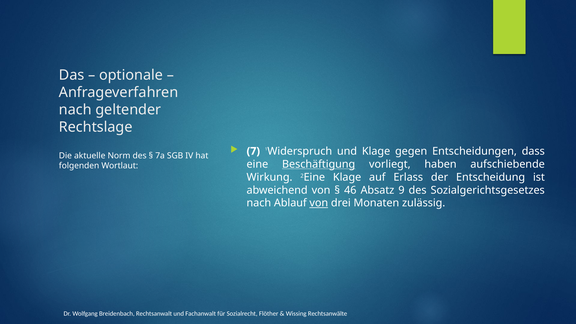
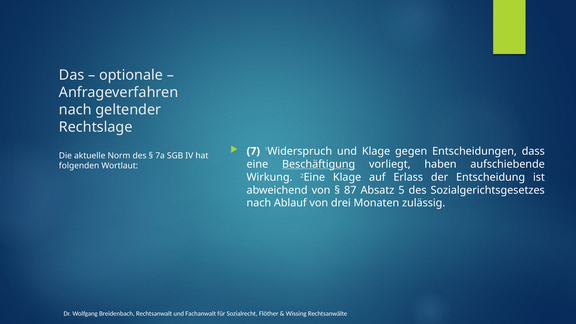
46: 46 -> 87 (350, 190)
9: 9 -> 5 (401, 190)
von underline: present -> none (319, 203)
